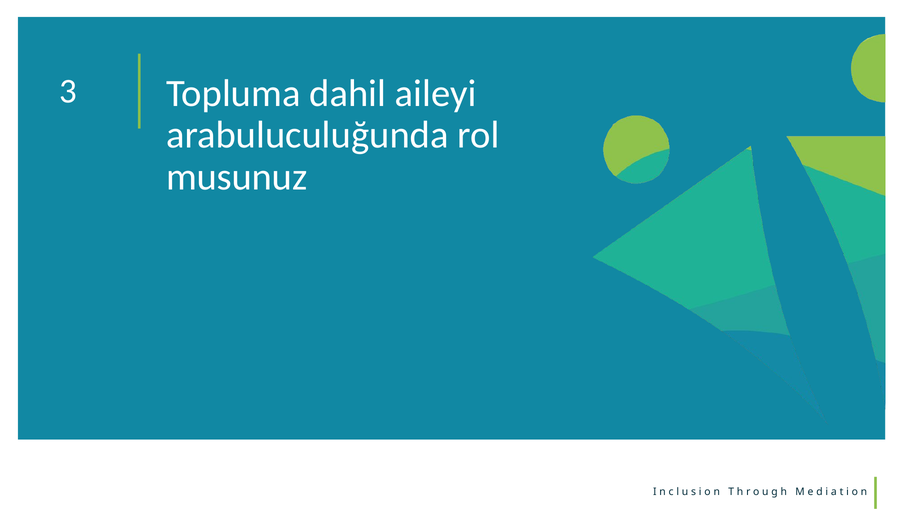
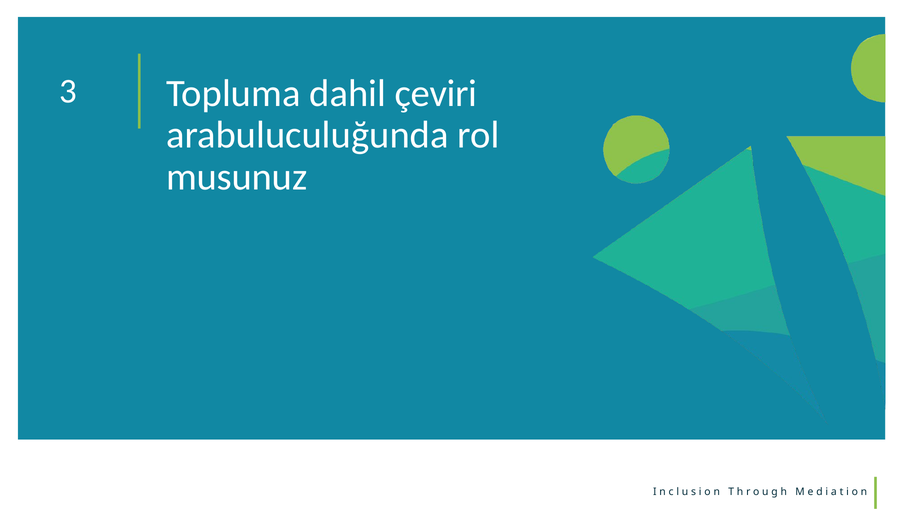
aileyi: aileyi -> çeviri (436, 93)
